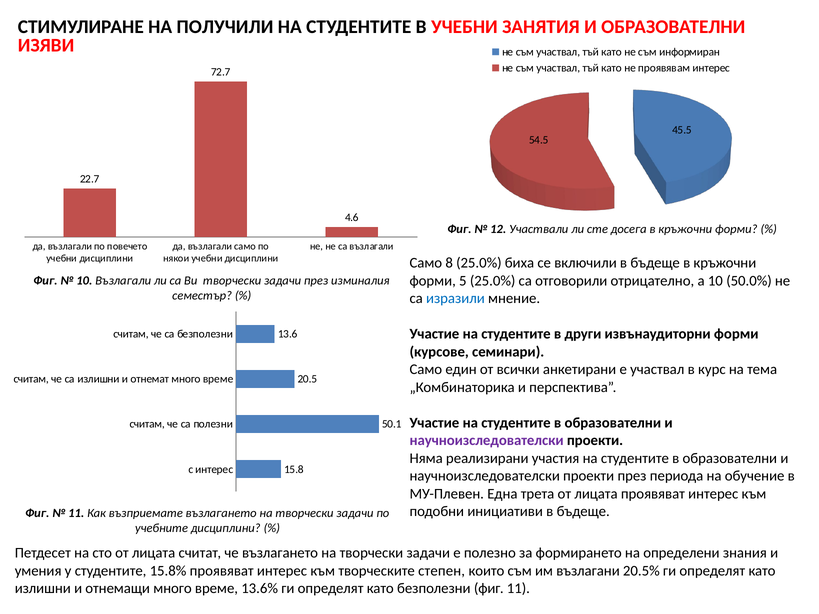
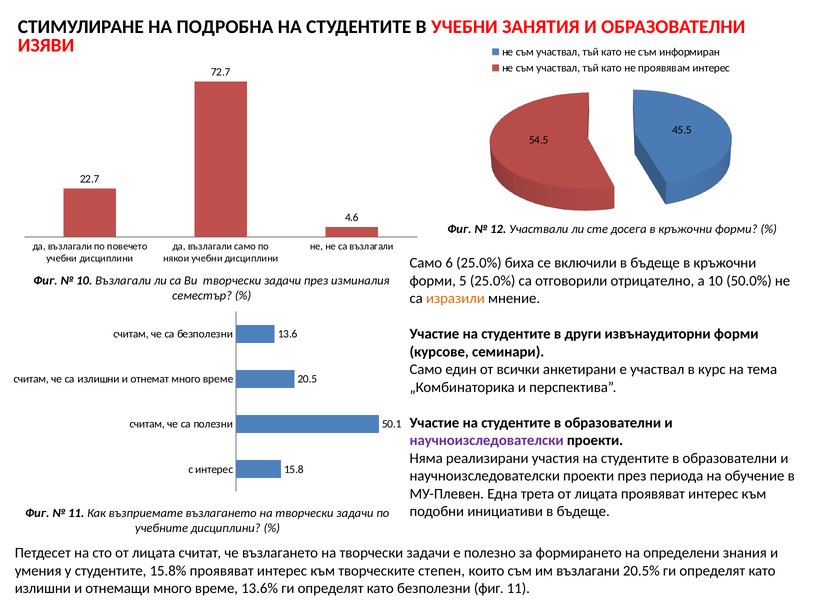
ПОЛУЧИЛИ: ПОЛУЧИЛИ -> ПОДРОБНА (225, 27)
8: 8 -> 6 (449, 263)
изразили colour: blue -> orange (455, 299)
